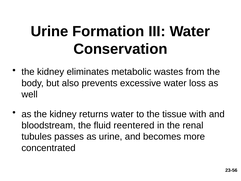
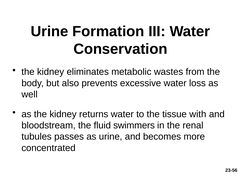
reentered: reentered -> swimmers (134, 125)
